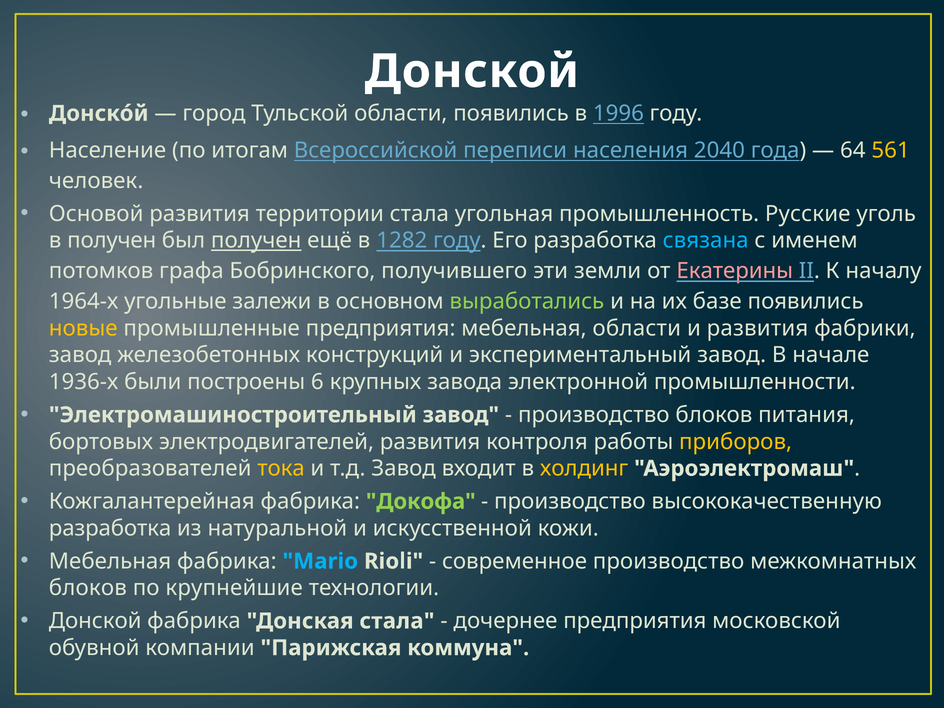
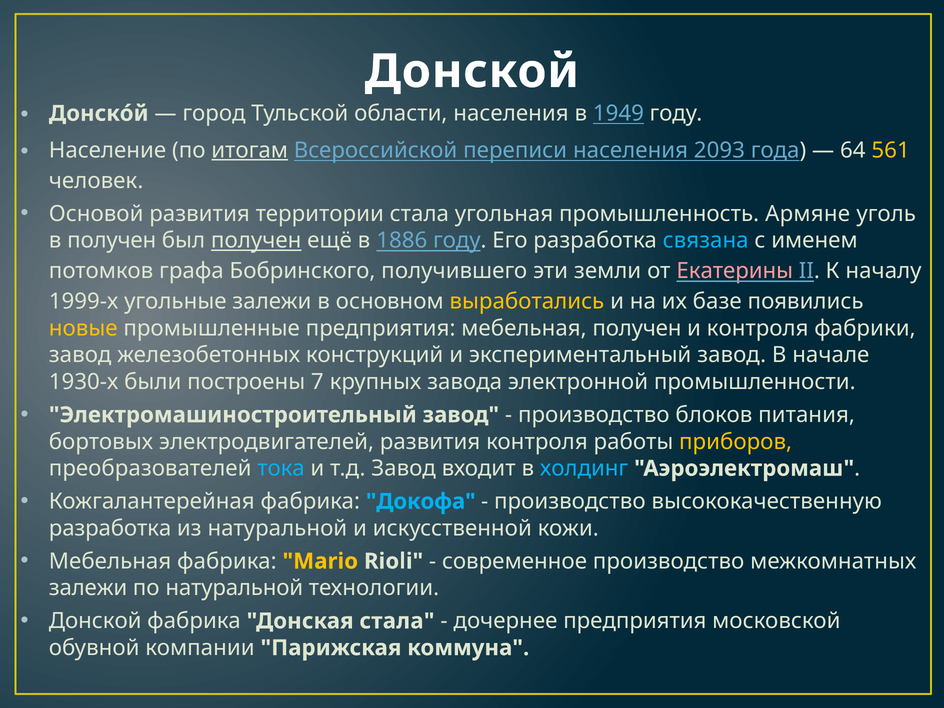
области появились: появились -> населения (511, 113)
1996: 1996 -> 1949 (618, 113)
итогам underline: none -> present (250, 150)
2040: 2040 -> 2093 (719, 150)
Русские: Русские -> Армяне (808, 214)
1282: 1282 -> 1886 (402, 241)
1964-х: 1964-х -> 1999-х (84, 302)
выработались colour: light green -> yellow (527, 302)
мебельная области: области -> получен (637, 328)
и развития: развития -> контроля (758, 328)
1936-х: 1936-х -> 1930-х (84, 382)
6: 6 -> 7 (317, 382)
тока colour: yellow -> light blue (281, 468)
холдинг colour: yellow -> light blue (584, 468)
Докофа colour: light green -> light blue (421, 501)
Mario colour: light blue -> yellow (320, 561)
блоков: блоков -> залежи (88, 588)
по крупнейшие: крупнейшие -> натуральной (234, 588)
